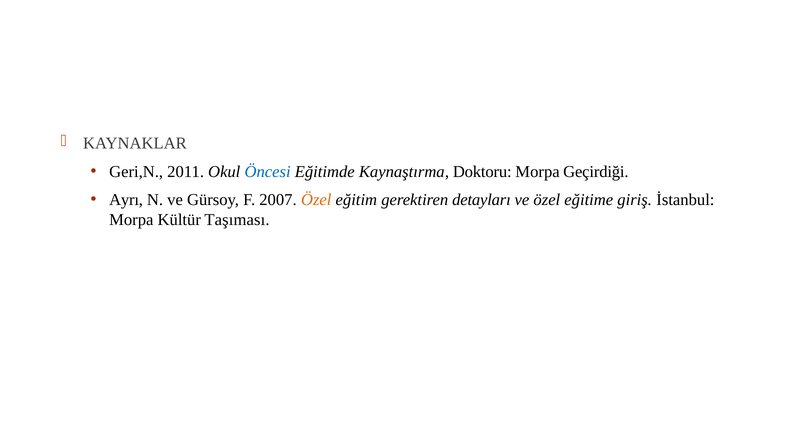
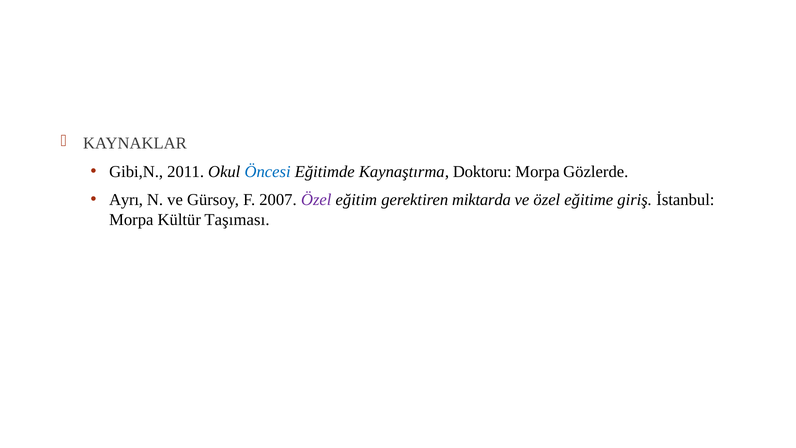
Geri,N: Geri,N -> Gibi,N (136, 171)
Geçirdiği: Geçirdiği -> Gözlerde (596, 171)
Özel colour: orange -> purple (316, 200)
detayları: detayları -> miktarda (481, 200)
